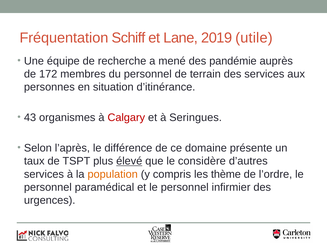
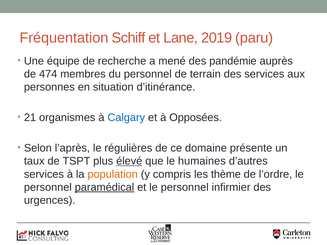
utile: utile -> paru (254, 38)
172: 172 -> 474 (48, 74)
43: 43 -> 21 (30, 118)
Calgary colour: red -> blue (126, 118)
Seringues: Seringues -> Opposées (196, 118)
différence: différence -> régulières (128, 148)
considère: considère -> humaines (202, 161)
paramédical underline: none -> present (104, 187)
